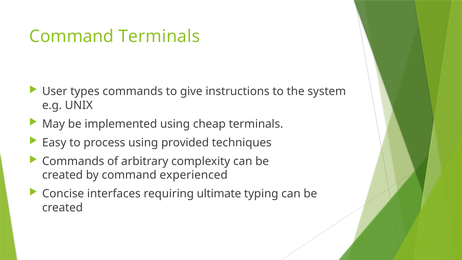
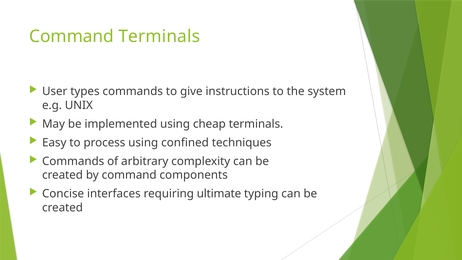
provided: provided -> confined (185, 143)
experienced: experienced -> components (194, 175)
